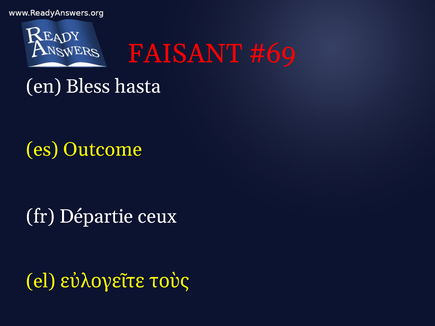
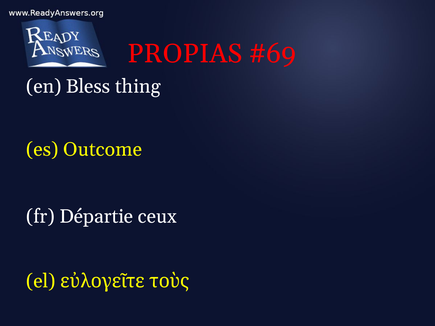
FAISANT: FAISANT -> PROPIAS (185, 54)
hasta: hasta -> thing (138, 87)
